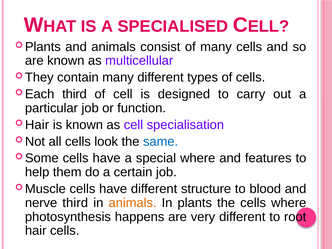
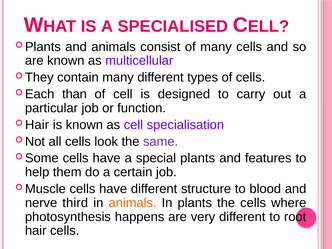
Each third: third -> than (74, 94)
same colour: blue -> purple (161, 142)
special where: where -> plants (198, 158)
